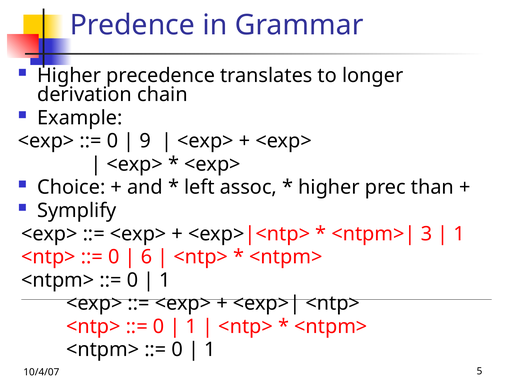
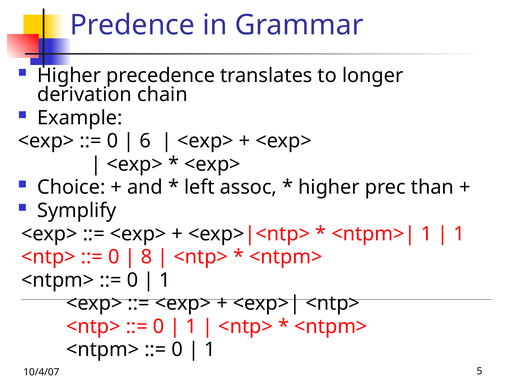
9: 9 -> 6 (145, 141)
3: 3 -> 1 (426, 234)
6: 6 -> 8 (146, 257)
